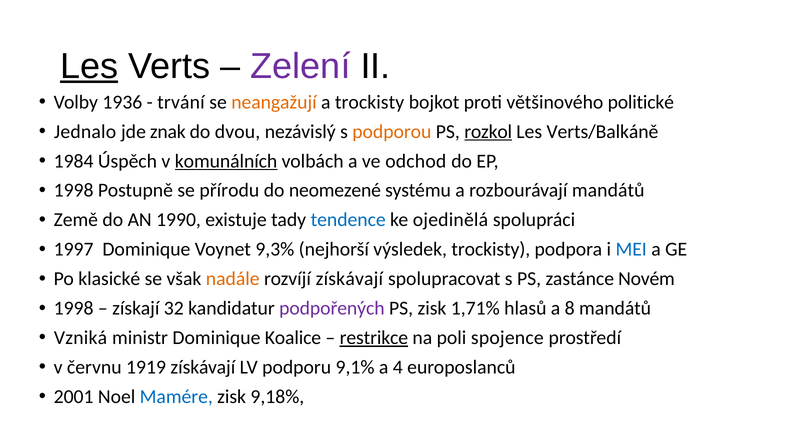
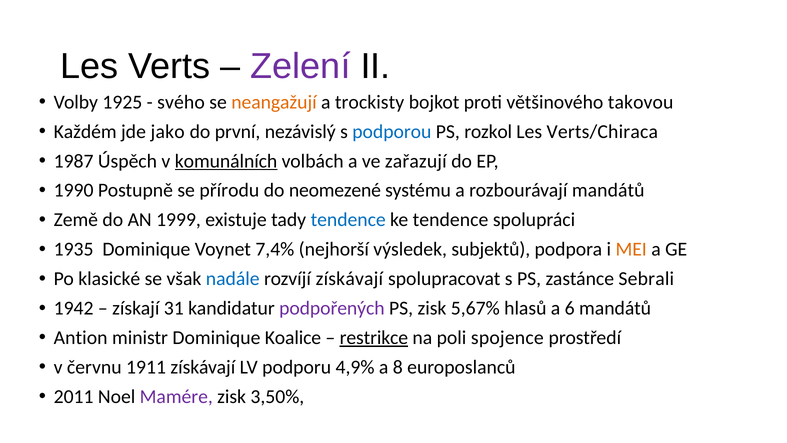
Les underline: present -> none (89, 66)
1936: 1936 -> 1925 (122, 102)
trvání: trvání -> svého (181, 102)
politické: politické -> takovou (641, 102)
Jednalo: Jednalo -> Každém (85, 131)
znak: znak -> jako (168, 131)
dvou: dvou -> první (238, 131)
podporou colour: orange -> blue (392, 131)
rozkol underline: present -> none (488, 131)
Verts/Balkáně: Verts/Balkáně -> Verts/Chiraca (602, 131)
1984: 1984 -> 1987 (74, 161)
odchod: odchod -> zařazují (416, 161)
1998: 1998 -> 1990 (74, 190)
1990: 1990 -> 1999 (179, 220)
ke ojedinělá: ojedinělá -> tendence (451, 220)
1997: 1997 -> 1935 (74, 249)
9,3%: 9,3% -> 7,4% (275, 249)
výsledek trockisty: trockisty -> subjektů (491, 249)
MEI colour: blue -> orange (631, 249)
nadále colour: orange -> blue (233, 279)
Novém: Novém -> Sebrali (646, 279)
1998: 1998 -> 1942 (74, 308)
32: 32 -> 31 (174, 308)
1,71%: 1,71% -> 5,67% (475, 308)
8: 8 -> 6 (570, 308)
Vzniká: Vzniká -> Antion (81, 338)
1919: 1919 -> 1911 (146, 367)
9,1%: 9,1% -> 4,9% (355, 367)
4: 4 -> 8 (398, 367)
2001: 2001 -> 2011 (74, 396)
Mamére colour: blue -> purple (176, 396)
9,18%: 9,18% -> 3,50% (277, 396)
